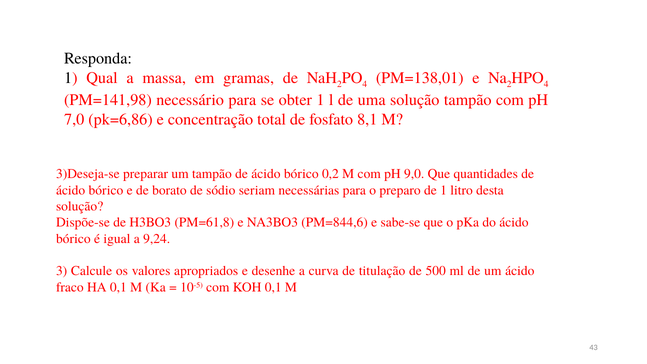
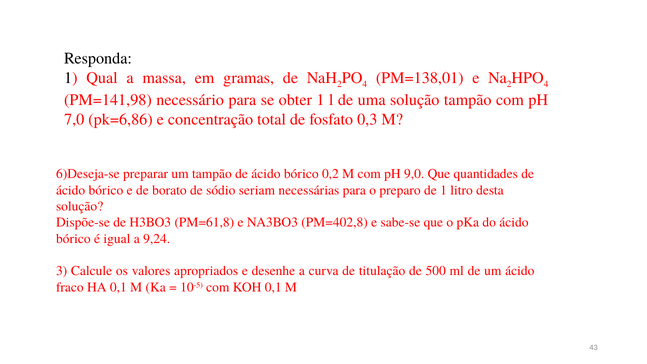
8,1: 8,1 -> 0,3 (367, 119)
3)Deseja-se: 3)Deseja-se -> 6)Deseja-se (88, 174)
PM=844,6: PM=844,6 -> PM=402,8 (335, 222)
